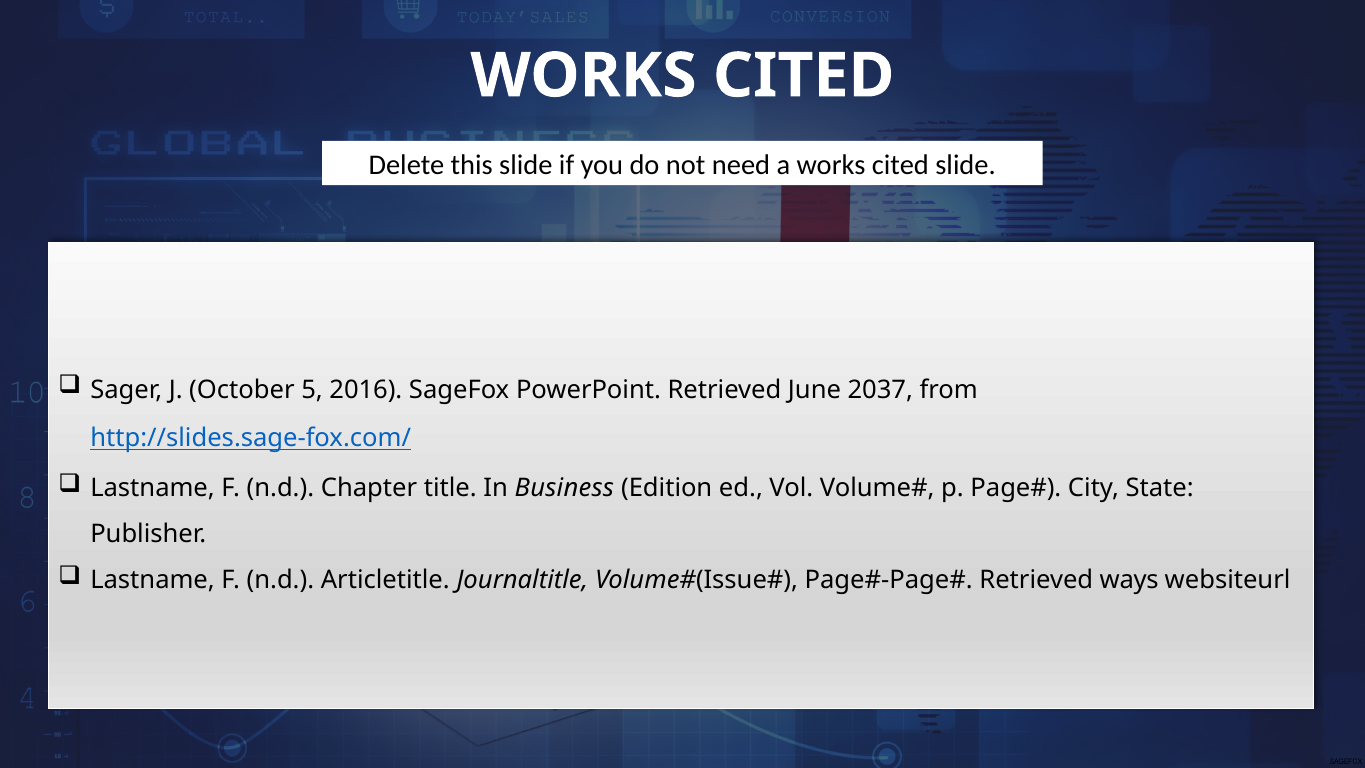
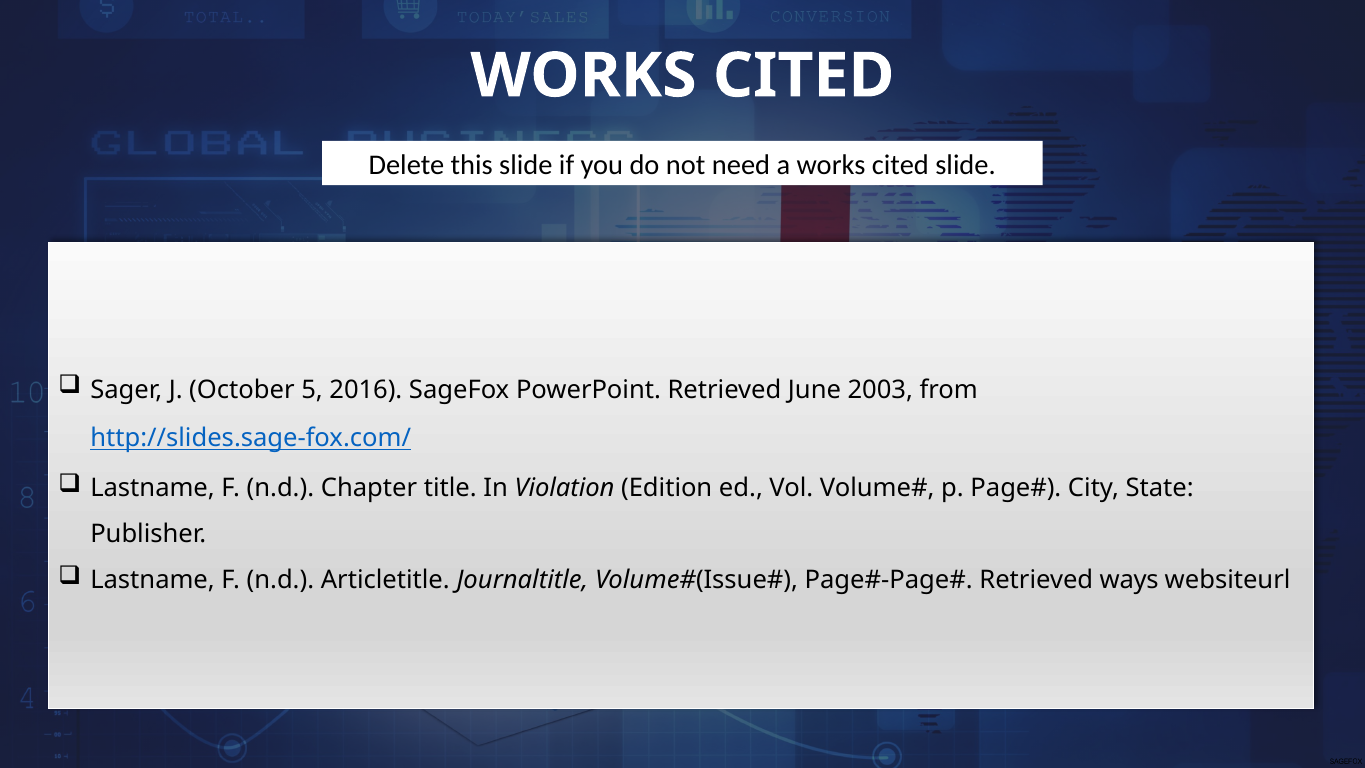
2037: 2037 -> 2003 (880, 390)
Business: Business -> Violation (565, 488)
